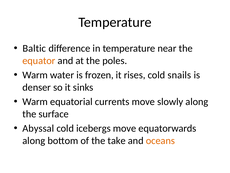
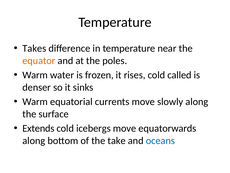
Baltic: Baltic -> Takes (34, 48)
snails: snails -> called (179, 75)
Abyssal: Abyssal -> Extends (38, 128)
oceans colour: orange -> blue (160, 140)
